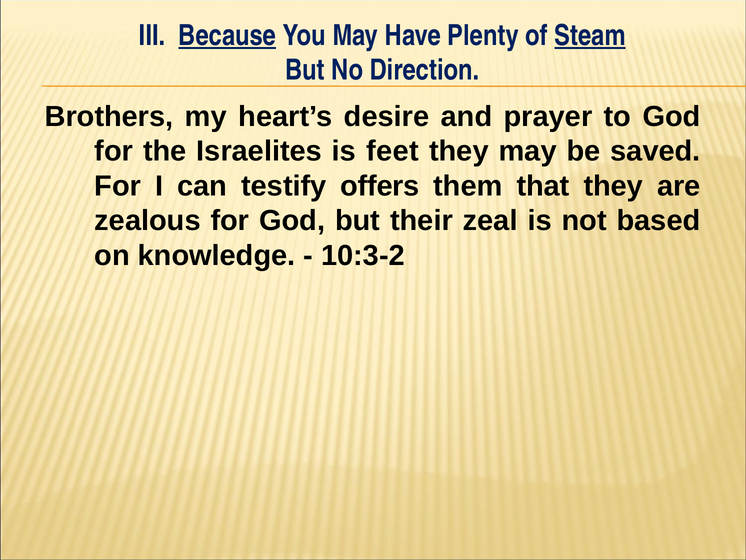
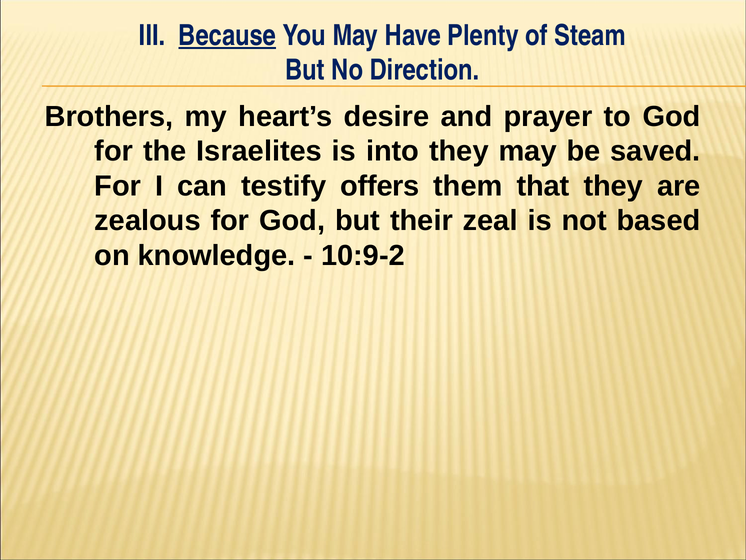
Steam underline: present -> none (590, 36)
feet: feet -> into (393, 151)
10:3-2: 10:3-2 -> 10:9-2 (363, 255)
